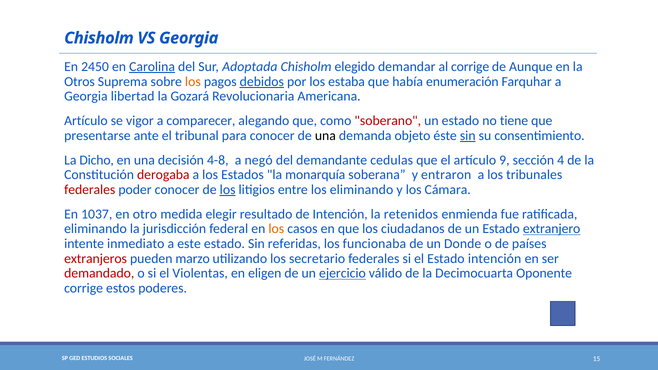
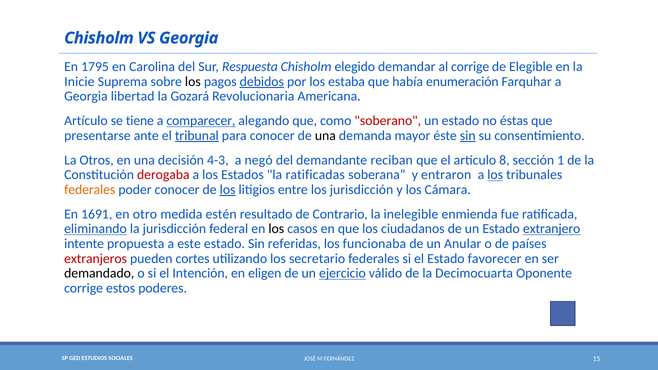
2450: 2450 -> 1795 (95, 67)
Carolina underline: present -> none (152, 67)
Adoptada: Adoptada -> Respuesta (250, 67)
Aunque: Aunque -> Elegible (531, 67)
Otros: Otros -> Inicie (79, 82)
los colour: orange -> black (193, 82)
vigor: vigor -> tiene (140, 121)
comparecer underline: none -> present (201, 121)
tiene: tiene -> éstas (514, 121)
tribunal underline: none -> present (197, 136)
objeto: objeto -> mayor (412, 136)
Dicho: Dicho -> Otros (97, 160)
4-8: 4-8 -> 4-3 (218, 160)
cedulas: cedulas -> reciban (392, 160)
9: 9 -> 8 (504, 160)
4: 4 -> 1 (561, 160)
monarquía: monarquía -> ratificadas (315, 175)
los underline: none -> present (495, 175)
federales colour: red -> orange (90, 190)
los eliminando: eliminando -> jurisdicción (362, 190)
1037: 1037 -> 1691 (97, 214)
elegir: elegir -> estén (221, 214)
de Intención: Intención -> Contrario (340, 214)
retenidos: retenidos -> inelegible (411, 214)
eliminando underline: none -> present (95, 229)
los colour: orange -> black (276, 229)
inmediato: inmediato -> propuesta (136, 244)
Donde: Donde -> Anular (463, 244)
marzo: marzo -> cortes (193, 259)
Estado intención: intención -> favorecer (495, 259)
demandado colour: red -> black (99, 273)
Violentas: Violentas -> Intención (200, 273)
